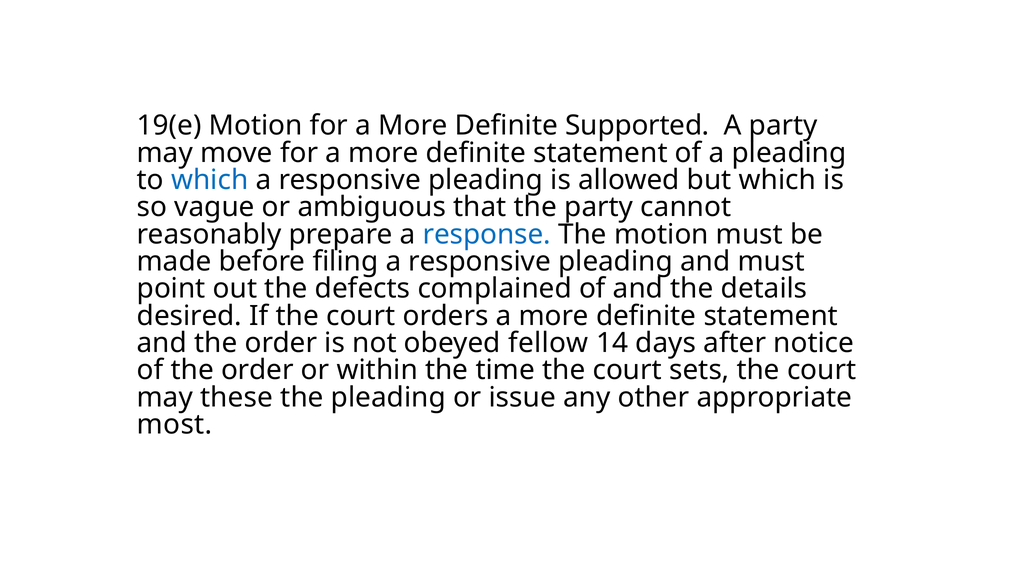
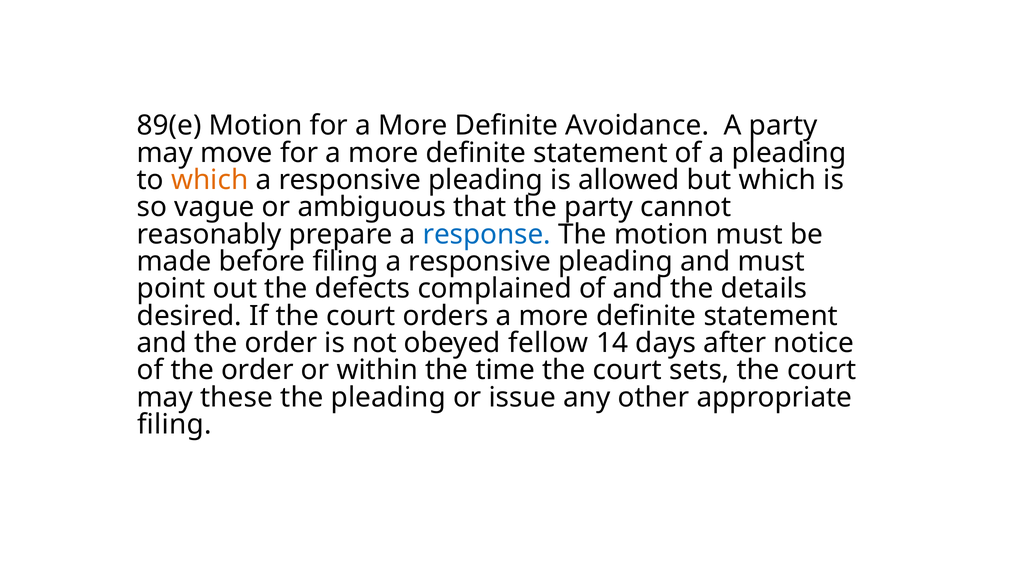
19(e: 19(e -> 89(e (169, 126)
Supported: Supported -> Avoidance (637, 126)
which colour: blue -> orange (210, 180)
most: most -> filing (174, 425)
